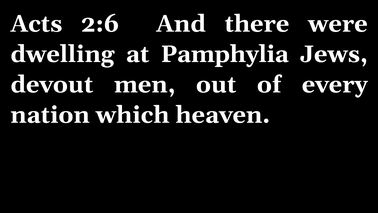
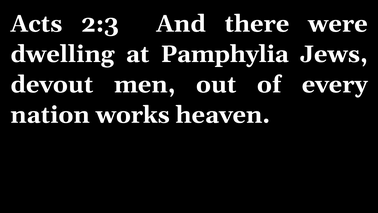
2:6: 2:6 -> 2:3 (100, 24)
which: which -> works (133, 115)
